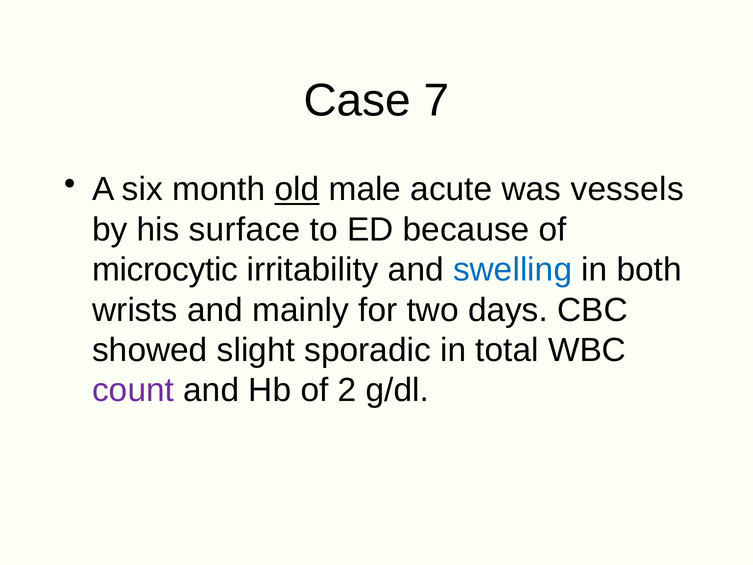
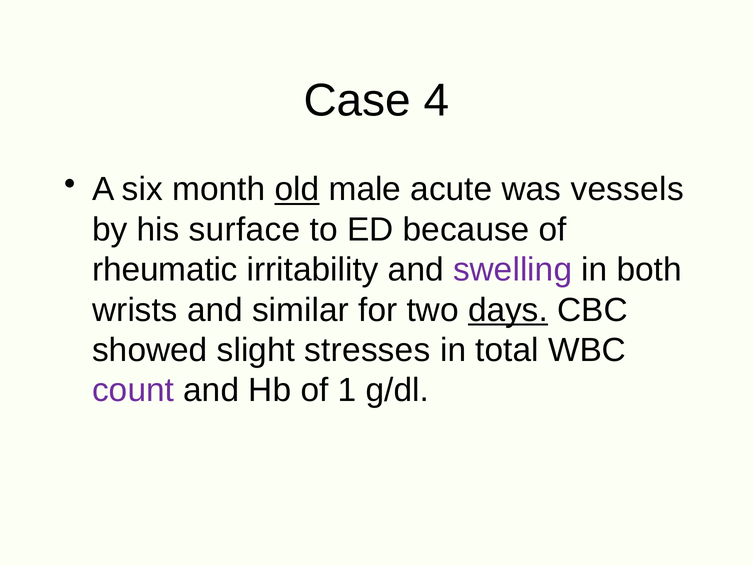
7: 7 -> 4 (436, 100)
microcytic: microcytic -> rheumatic (165, 270)
swelling colour: blue -> purple (513, 270)
mainly: mainly -> similar (301, 310)
days underline: none -> present (508, 310)
sporadic: sporadic -> stresses (367, 350)
2: 2 -> 1 (347, 390)
